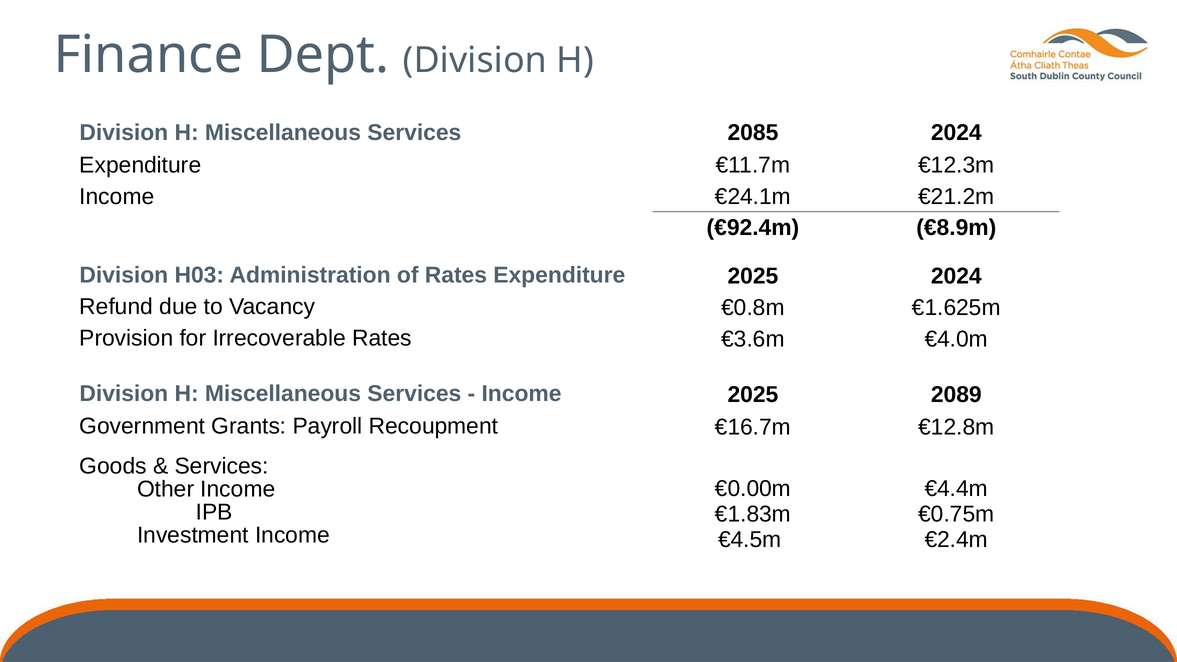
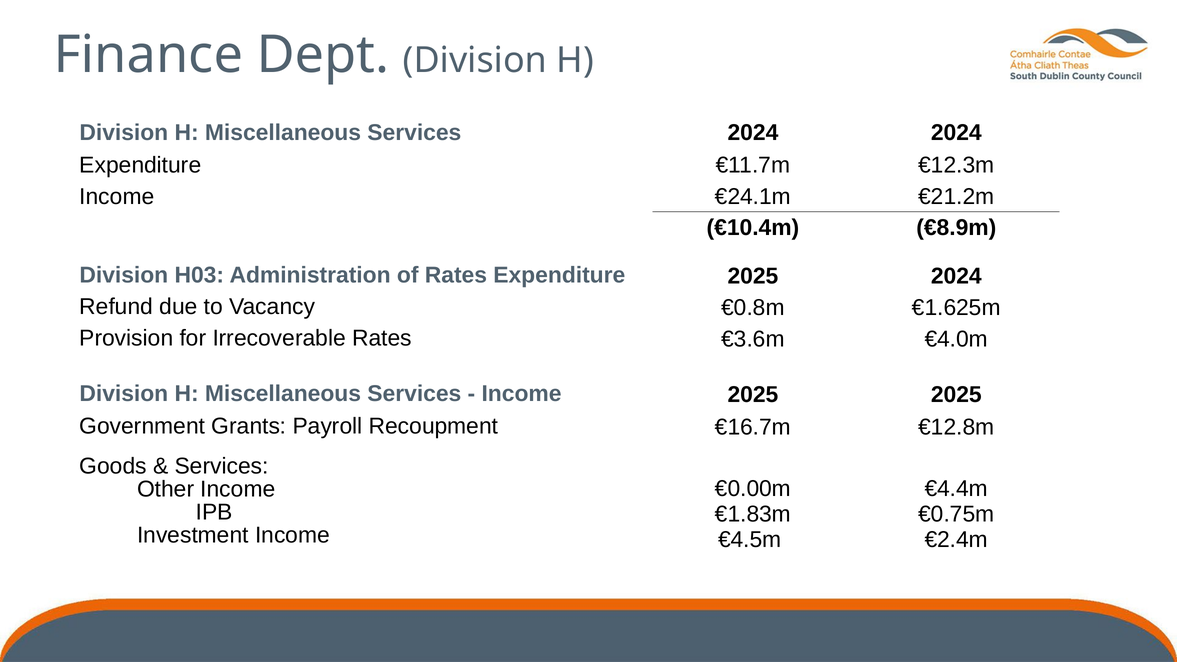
Services 2085: 2085 -> 2024 (753, 132)
€92.4m: €92.4m -> €10.4m (753, 228)
2025 2089: 2089 -> 2025 (956, 395)
